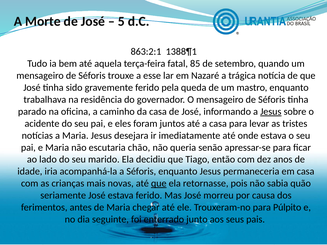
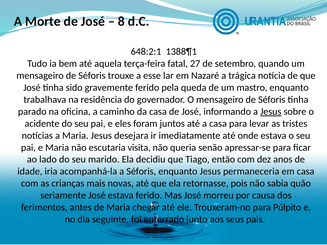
5: 5 -> 8 (121, 21)
863:2:1: 863:2:1 -> 648:2:1 (146, 52)
85: 85 -> 27 (195, 64)
chão: chão -> visita (139, 148)
que underline: present -> none (159, 184)
